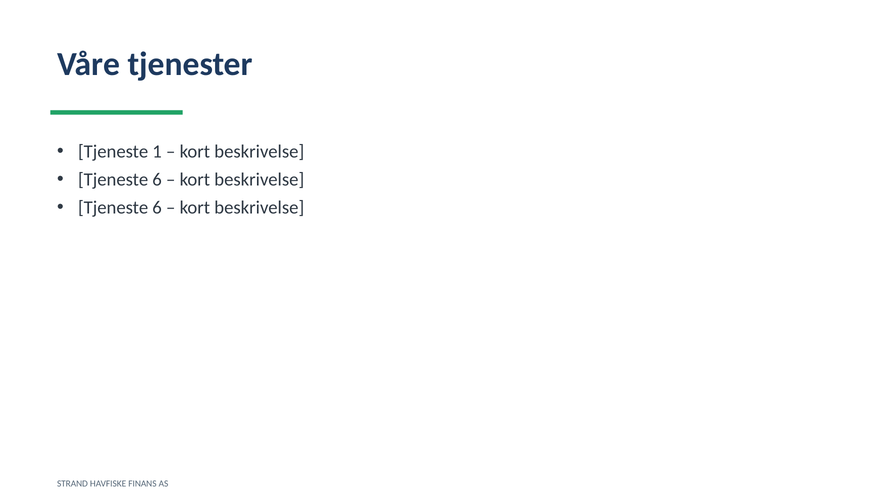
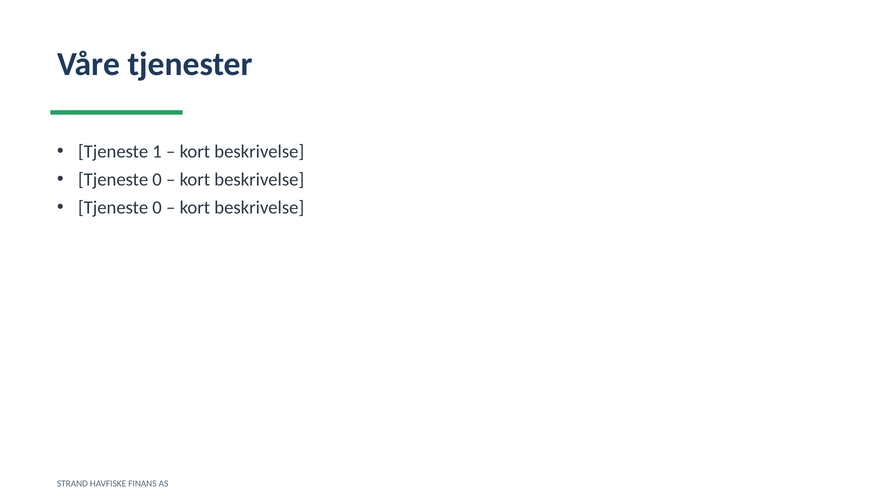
6: 6 -> 0 (157, 180)
6: 6 -> 0 (157, 208)
